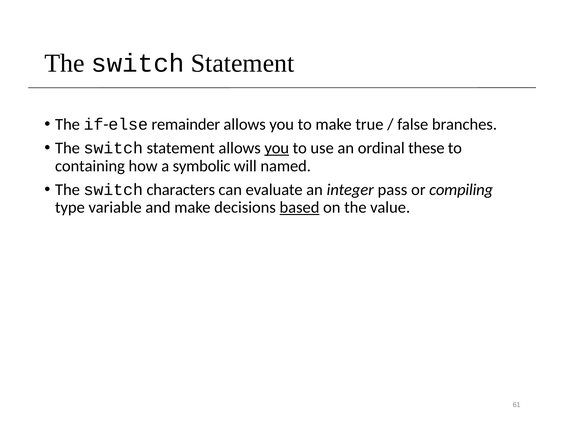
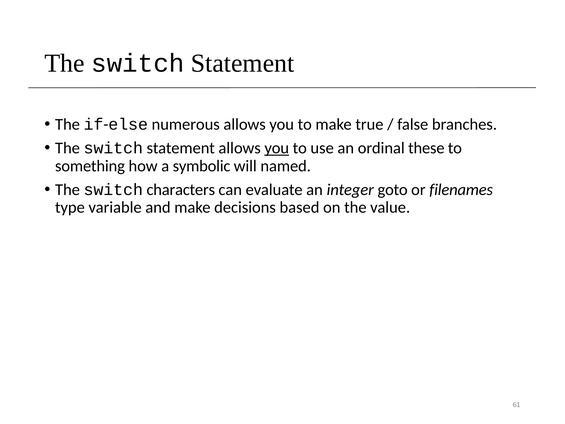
remainder: remainder -> numerous (186, 124)
containing: containing -> something (90, 166)
pass: pass -> goto (393, 190)
compiling: compiling -> filenames (461, 190)
based underline: present -> none (299, 207)
